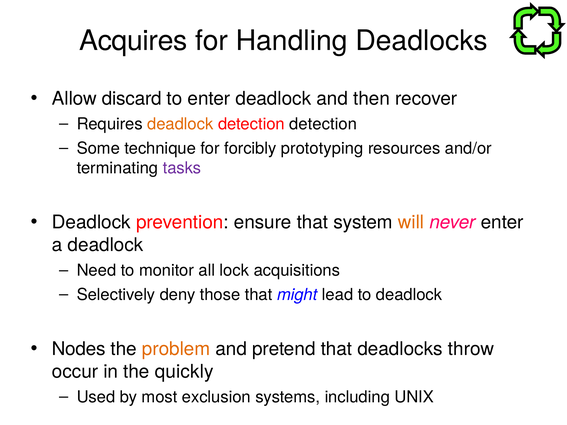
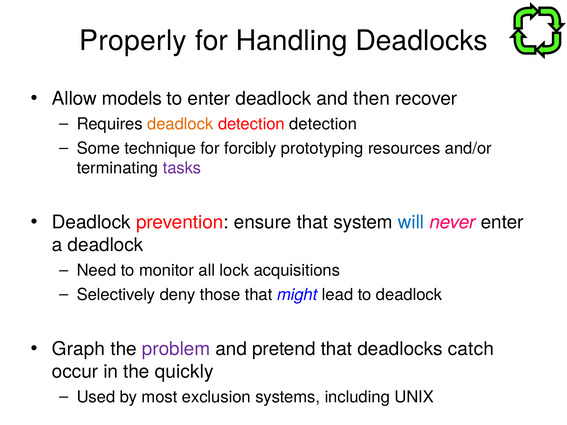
Acquires: Acquires -> Properly (133, 41)
discard: discard -> models (132, 99)
will colour: orange -> blue (411, 222)
Nodes: Nodes -> Graph (79, 349)
problem colour: orange -> purple (176, 349)
throw: throw -> catch (471, 349)
